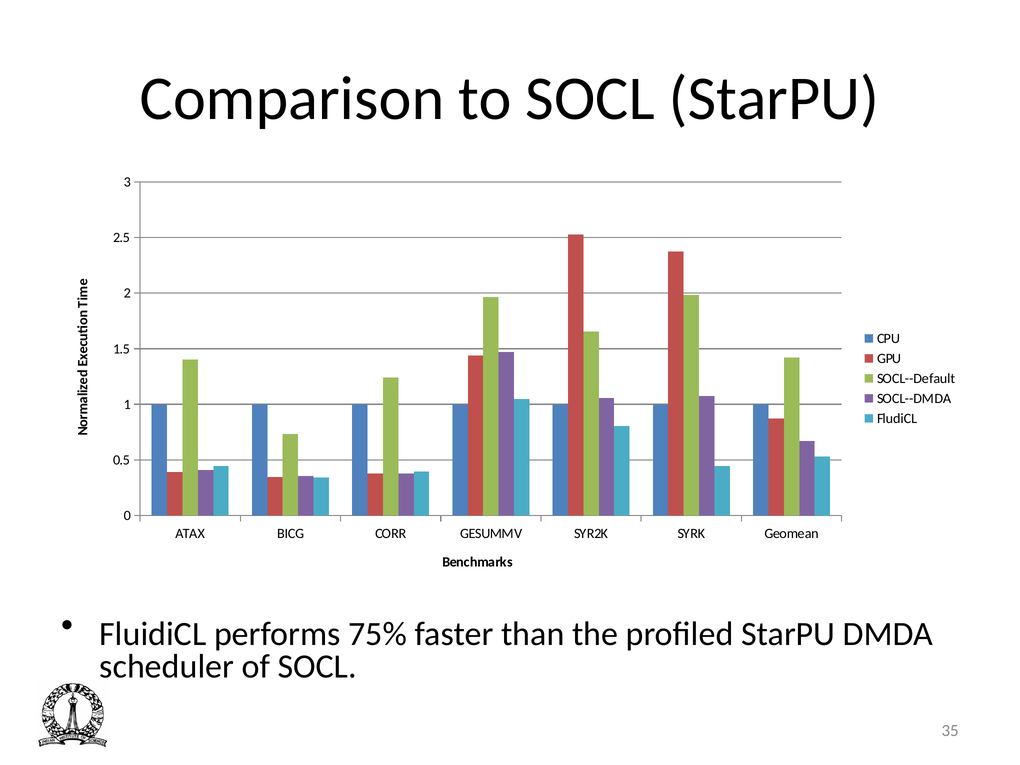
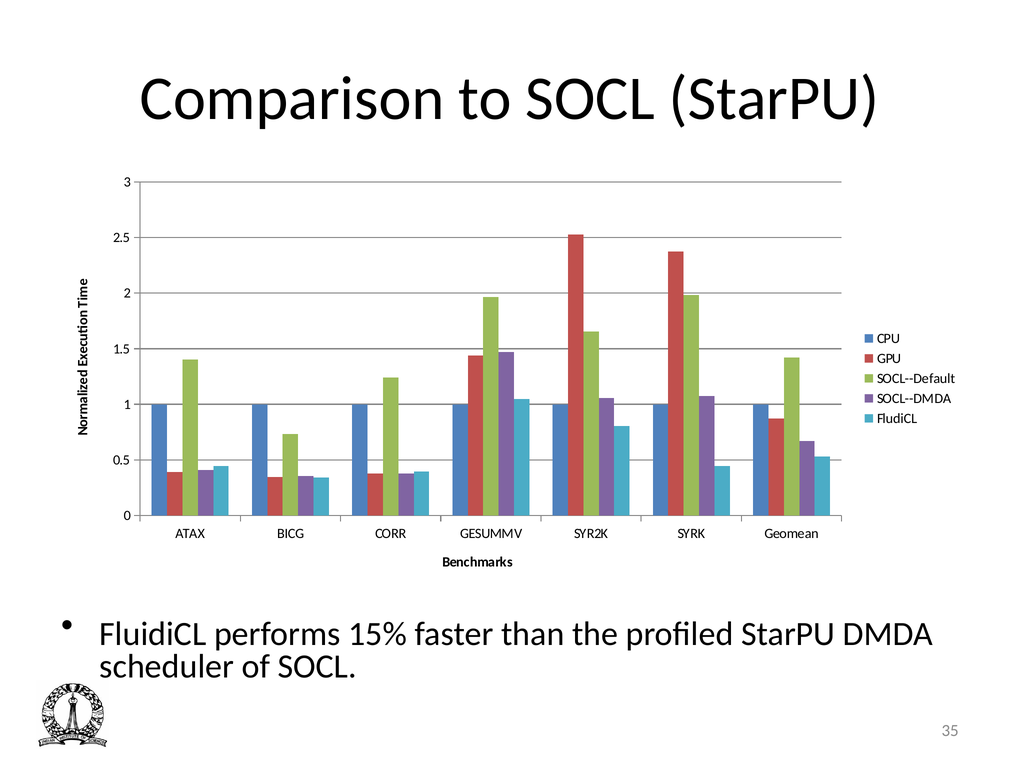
75%: 75% -> 15% (378, 634)
